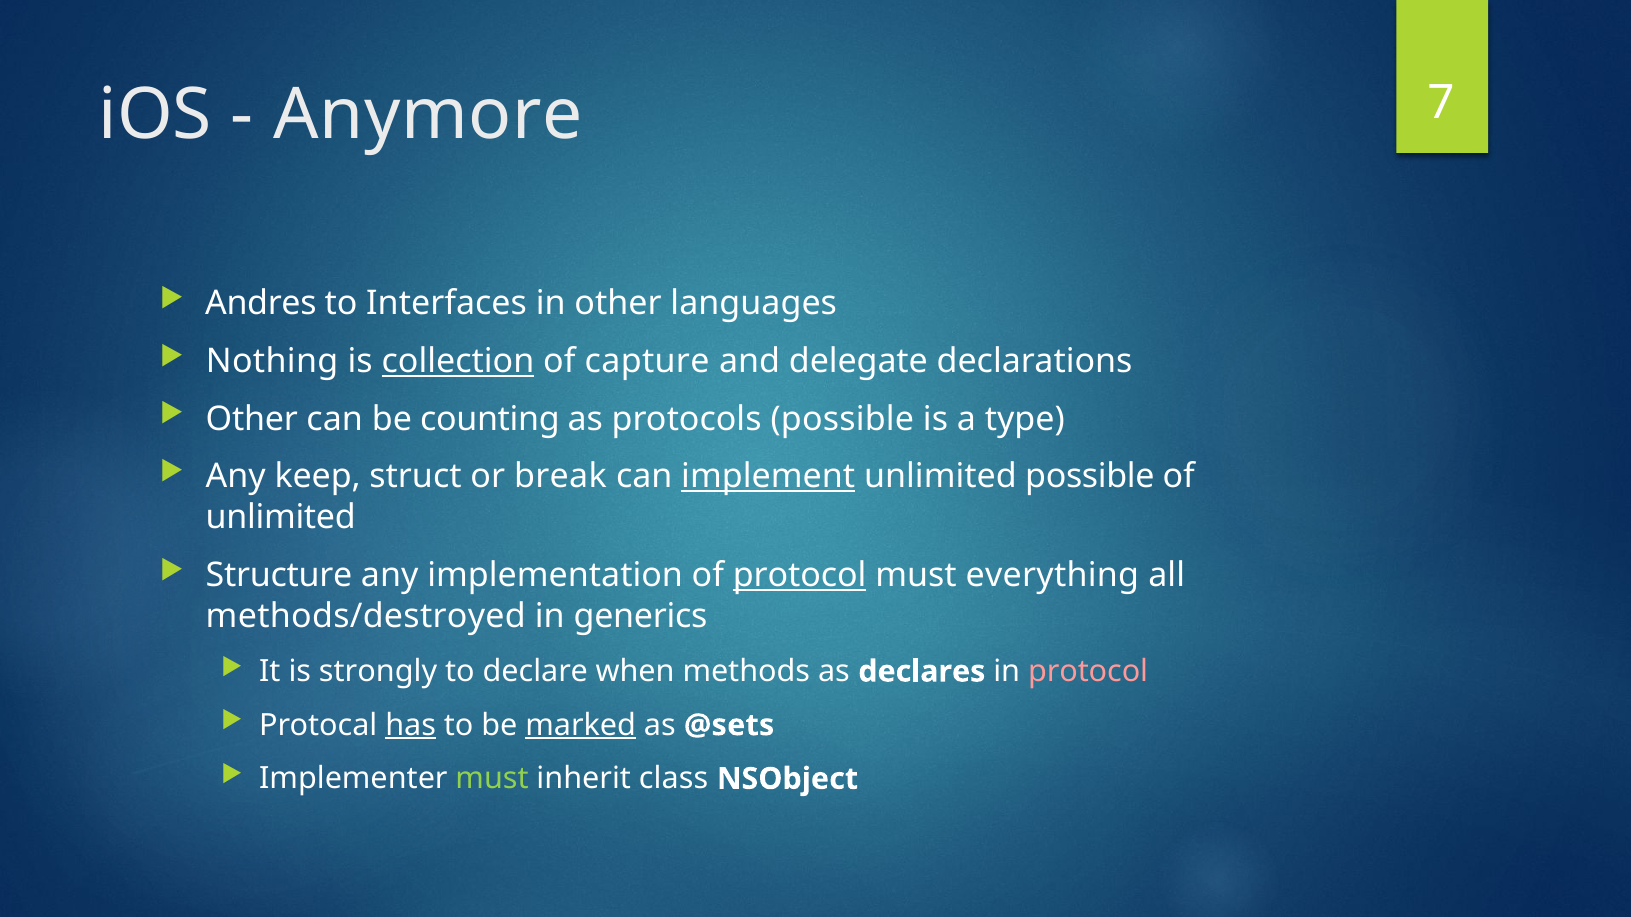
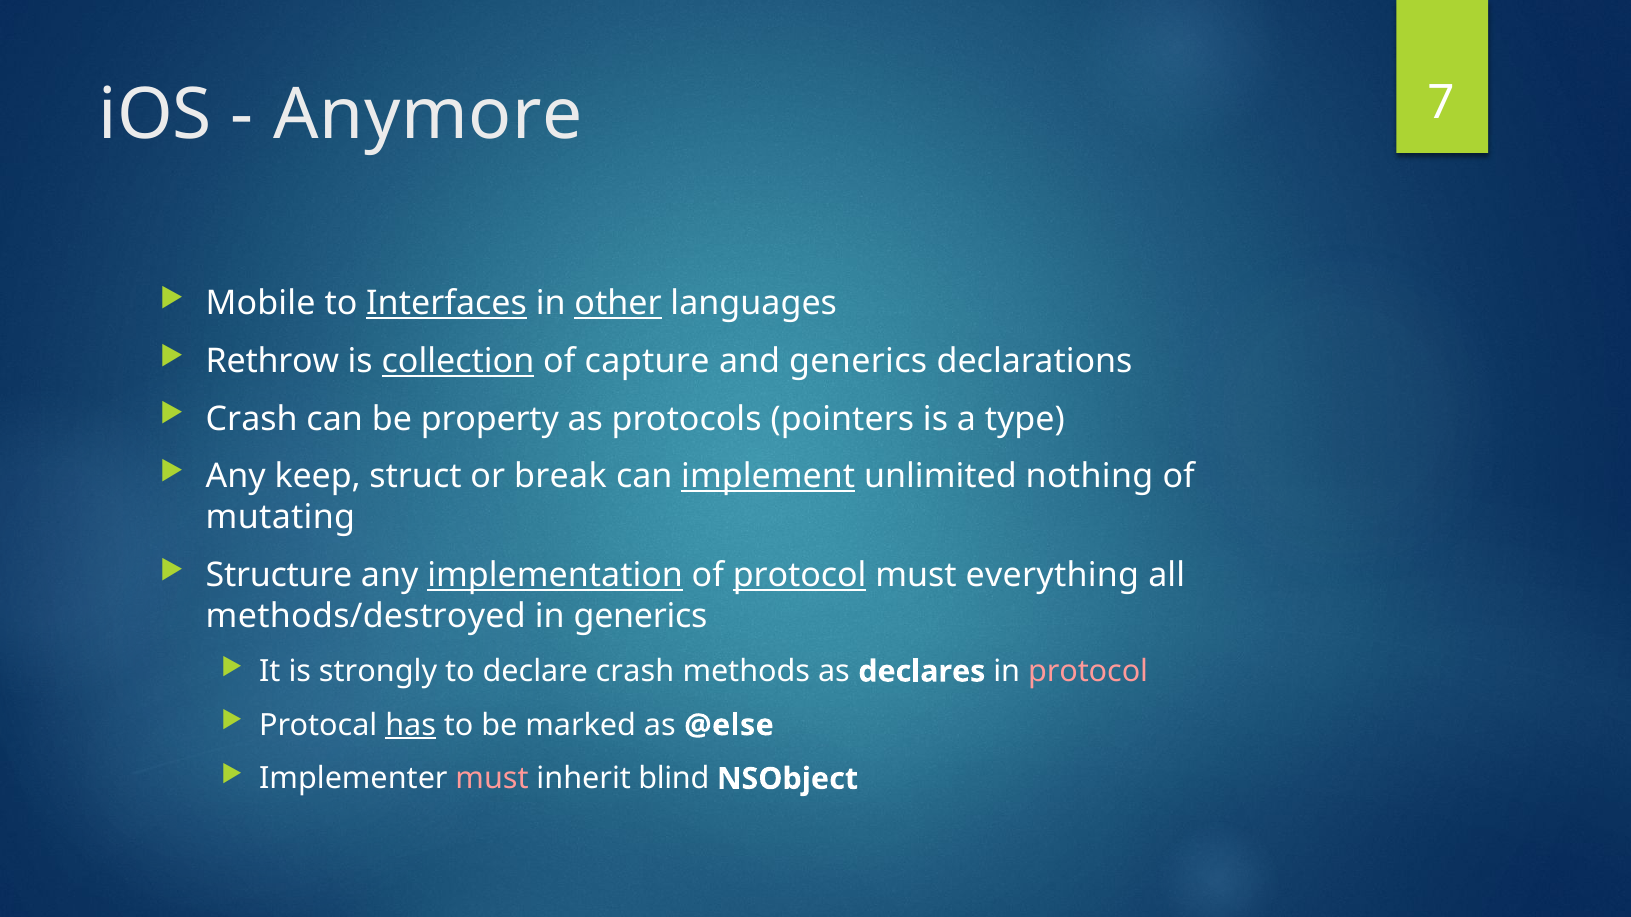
Andres: Andres -> Mobile (261, 304)
Interfaces underline: none -> present (447, 304)
other underline: none -> present (618, 304)
Nothing: Nothing -> Rethrow (272, 361)
and delegate: delegate -> generics (858, 361)
Other: Other -> Crash (252, 419)
counting: counting -> property (490, 419)
protocols possible: possible -> pointers (842, 419)
unlimited possible: possible -> nothing (1090, 477)
unlimited: unlimited -> mutating (280, 518)
implementation underline: none -> present (555, 576)
declare when: when -> crash (635, 672)
marked underline: present -> none (581, 725)
@sets: @sets -> @else (729, 725)
must colour: light green -> pink (492, 779)
class: class -> blind (674, 779)
